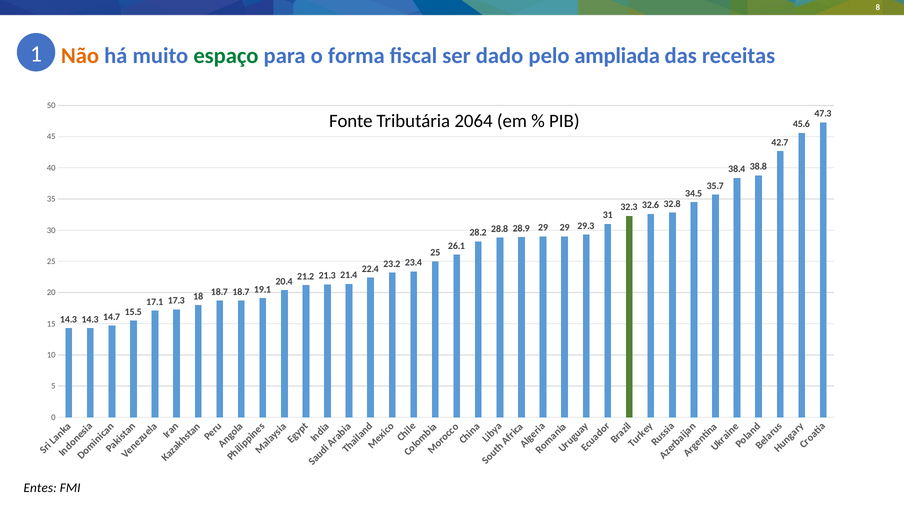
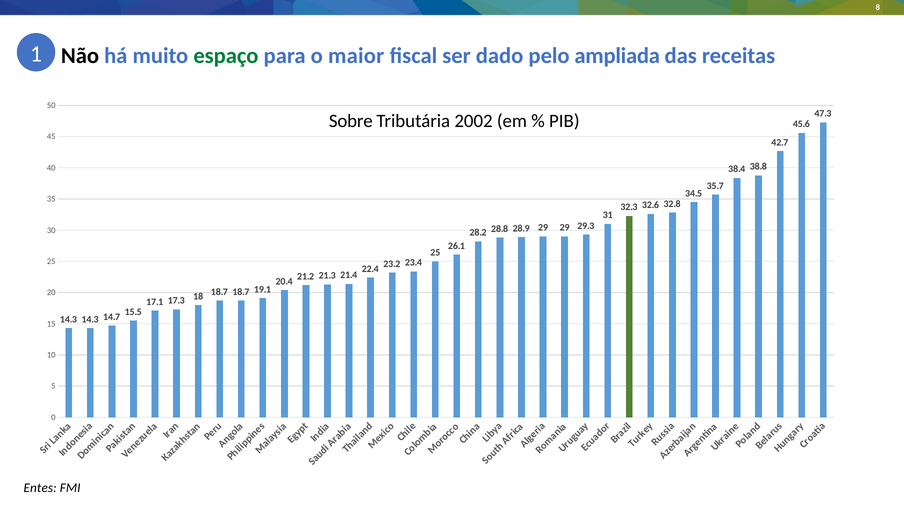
Não colour: orange -> black (80, 56)
forma: forma -> maior (356, 56)
Fonte: Fonte -> Sobre (351, 121)
2064: 2064 -> 2002 (474, 121)
